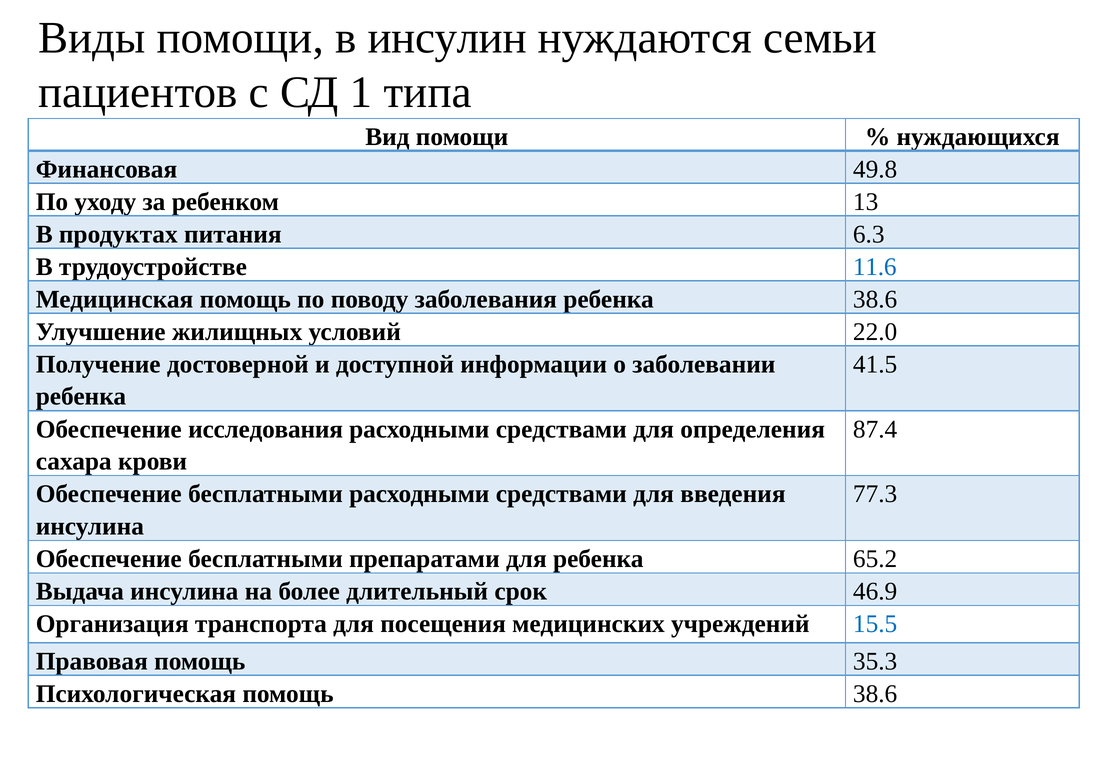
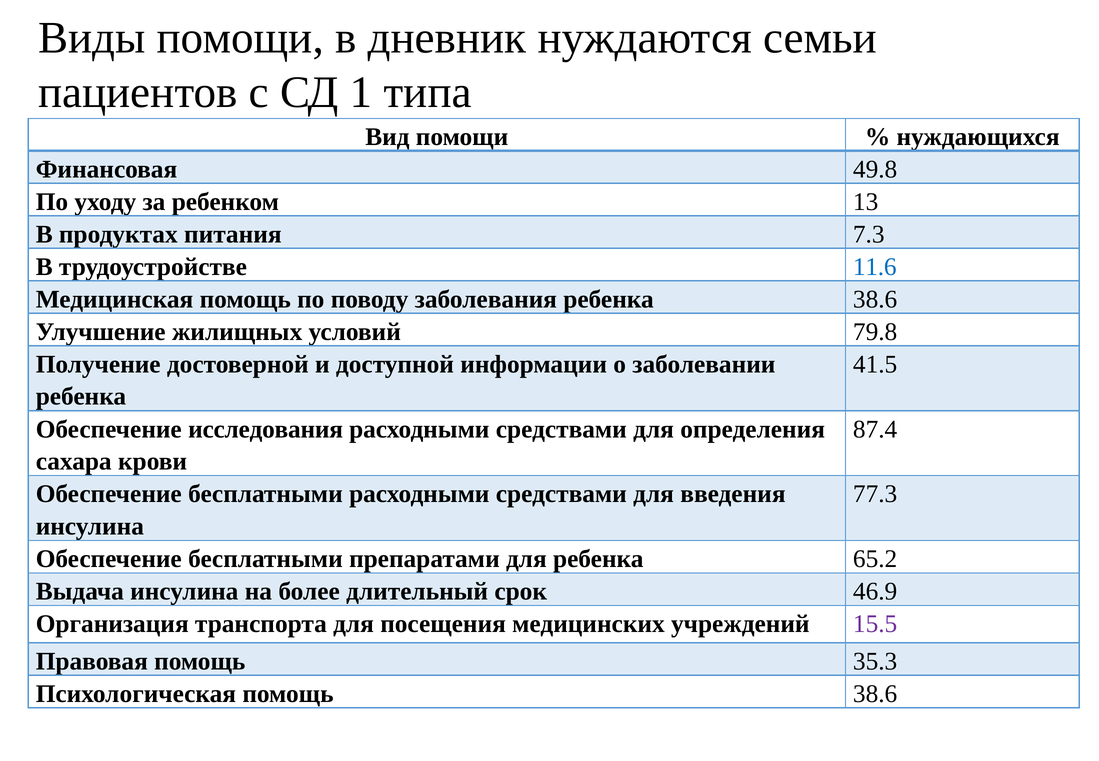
инсулин: инсулин -> дневник (447, 38)
6.3: 6.3 -> 7.3 (869, 234)
22.0: 22.0 -> 79.8 (875, 332)
15.5 colour: blue -> purple (875, 624)
